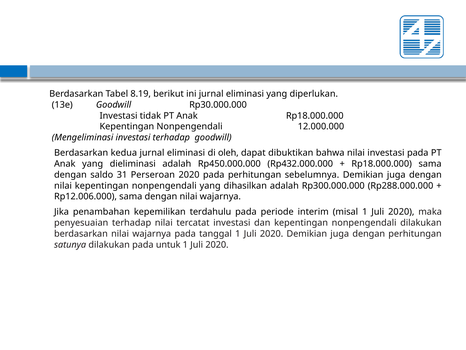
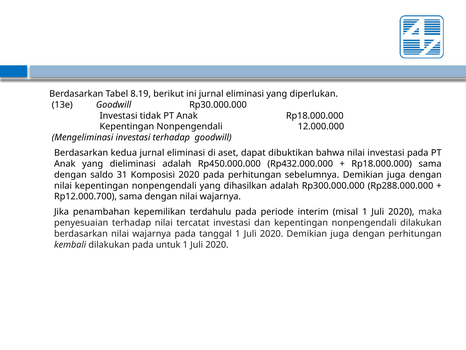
oleh: oleh -> aset (228, 153)
Perseroan: Perseroan -> Komposisi (153, 175)
Rp12.006.000: Rp12.006.000 -> Rp12.000.700 (86, 196)
satunya: satunya -> kembali (70, 244)
